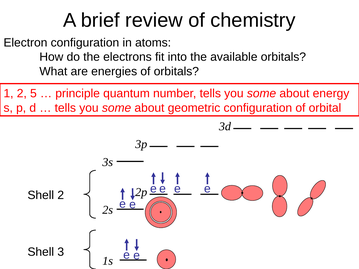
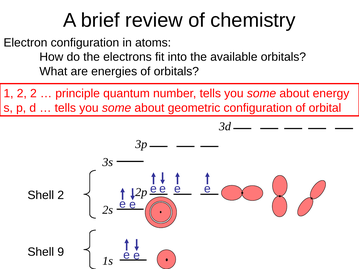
2 5: 5 -> 2 (33, 94)
3: 3 -> 9 (61, 252)
